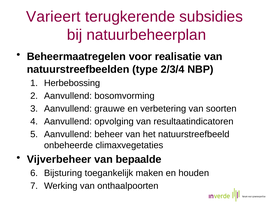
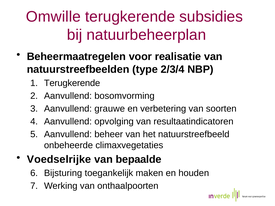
Varieert: Varieert -> Omwille (53, 17)
Herbebossing: Herbebossing -> Terugkerende (72, 83)
Vijverbeheer: Vijverbeheer -> Voedselrijke (59, 160)
